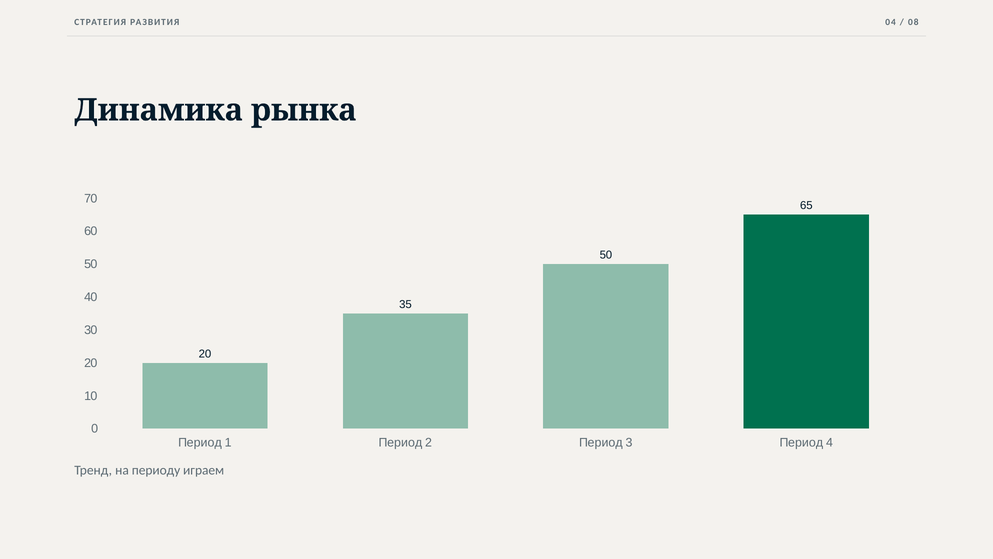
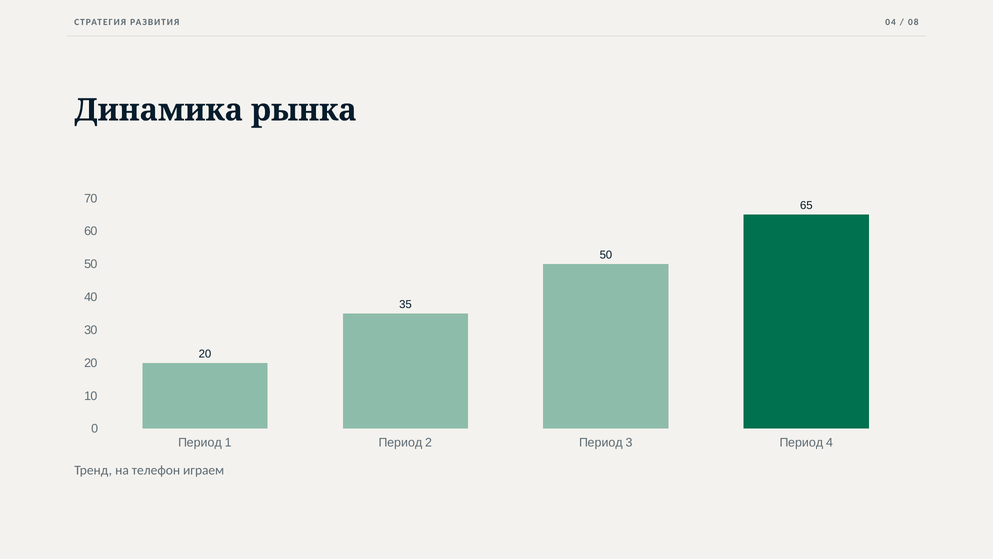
периоду: периоду -> телефон (156, 470)
